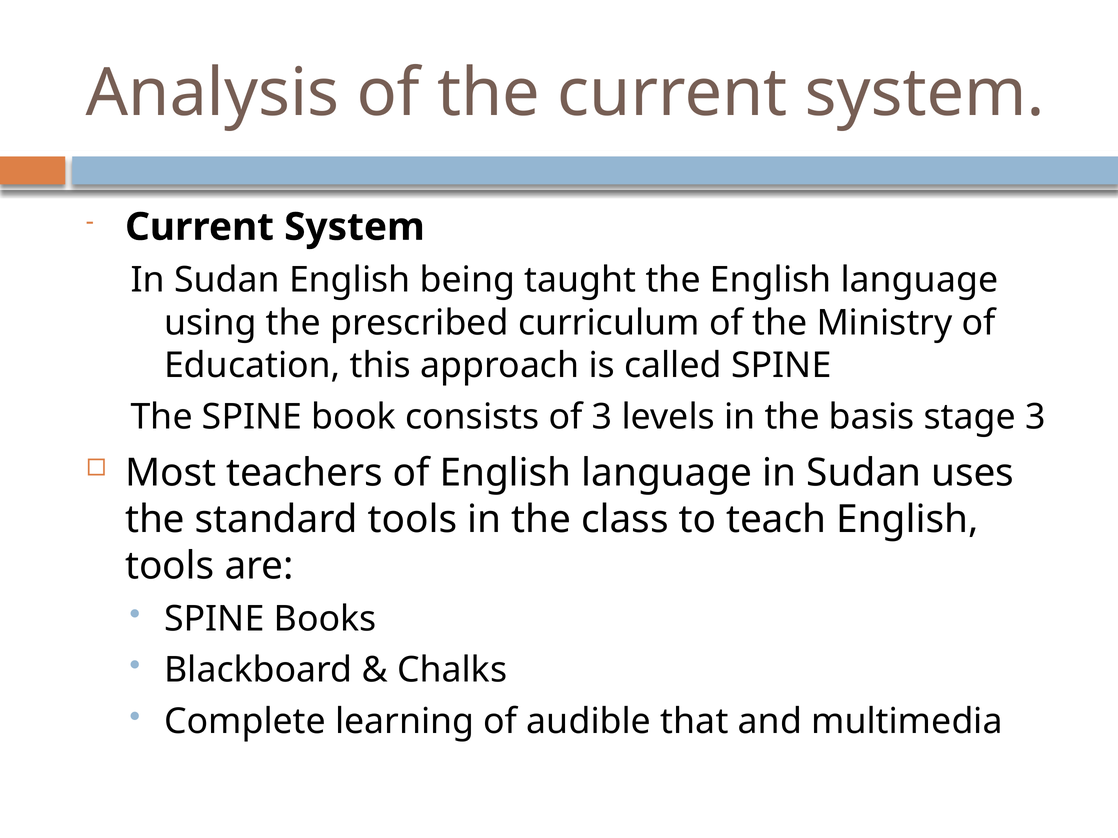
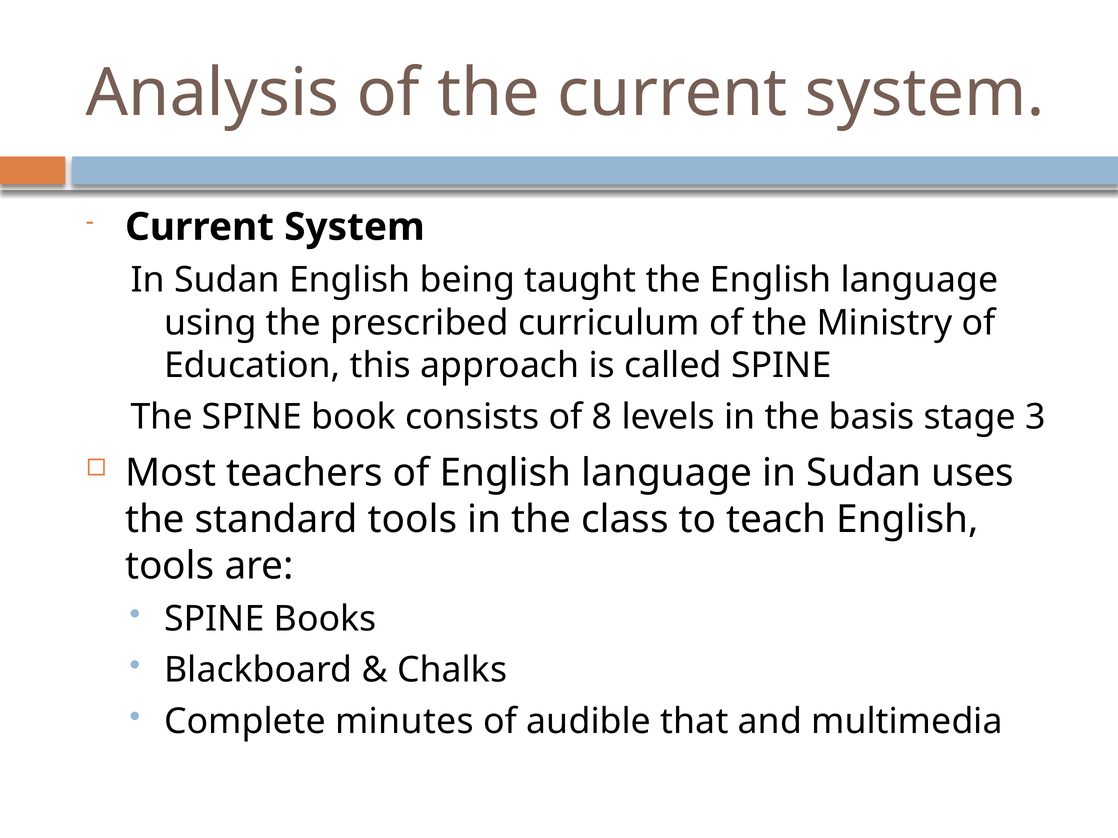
of 3: 3 -> 8 (602, 417)
learning: learning -> minutes (405, 722)
